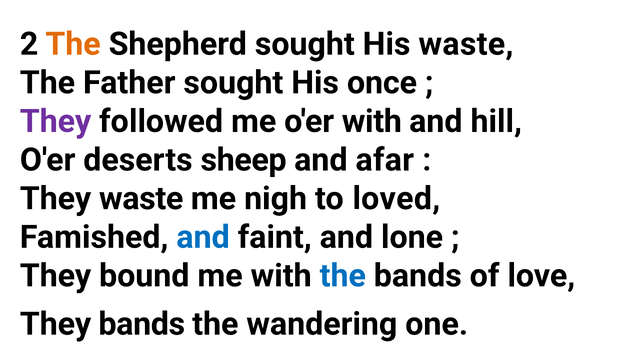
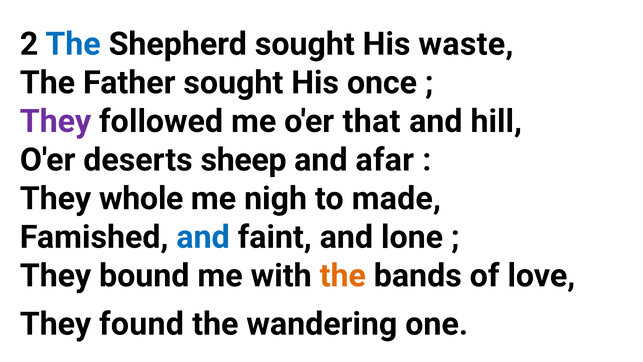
The colour: orange -> blue (73, 44)
o'er with: with -> that (371, 121)
They waste: waste -> whole (141, 198)
loved: loved -> made (396, 198)
the colour: blue -> orange (343, 276)
They bands: bands -> found (141, 324)
